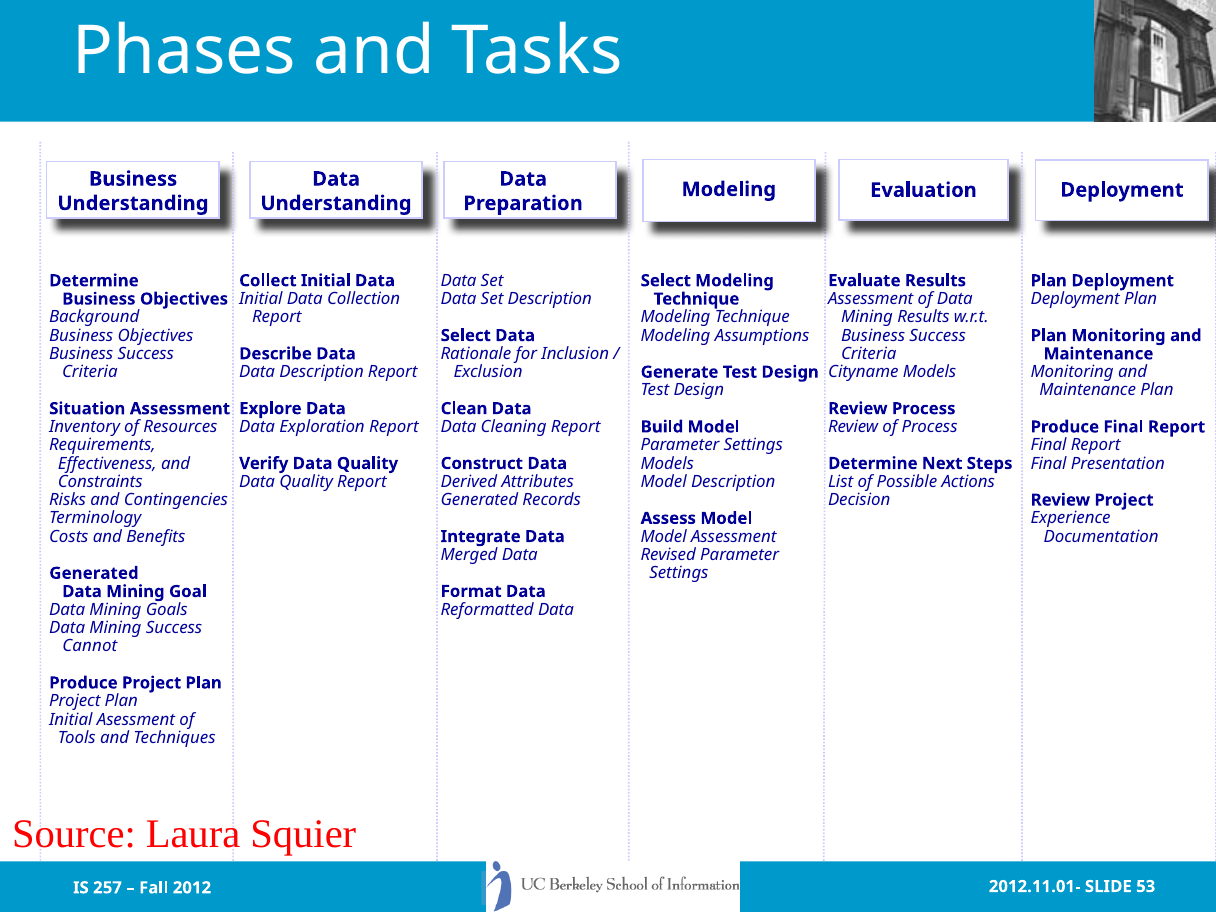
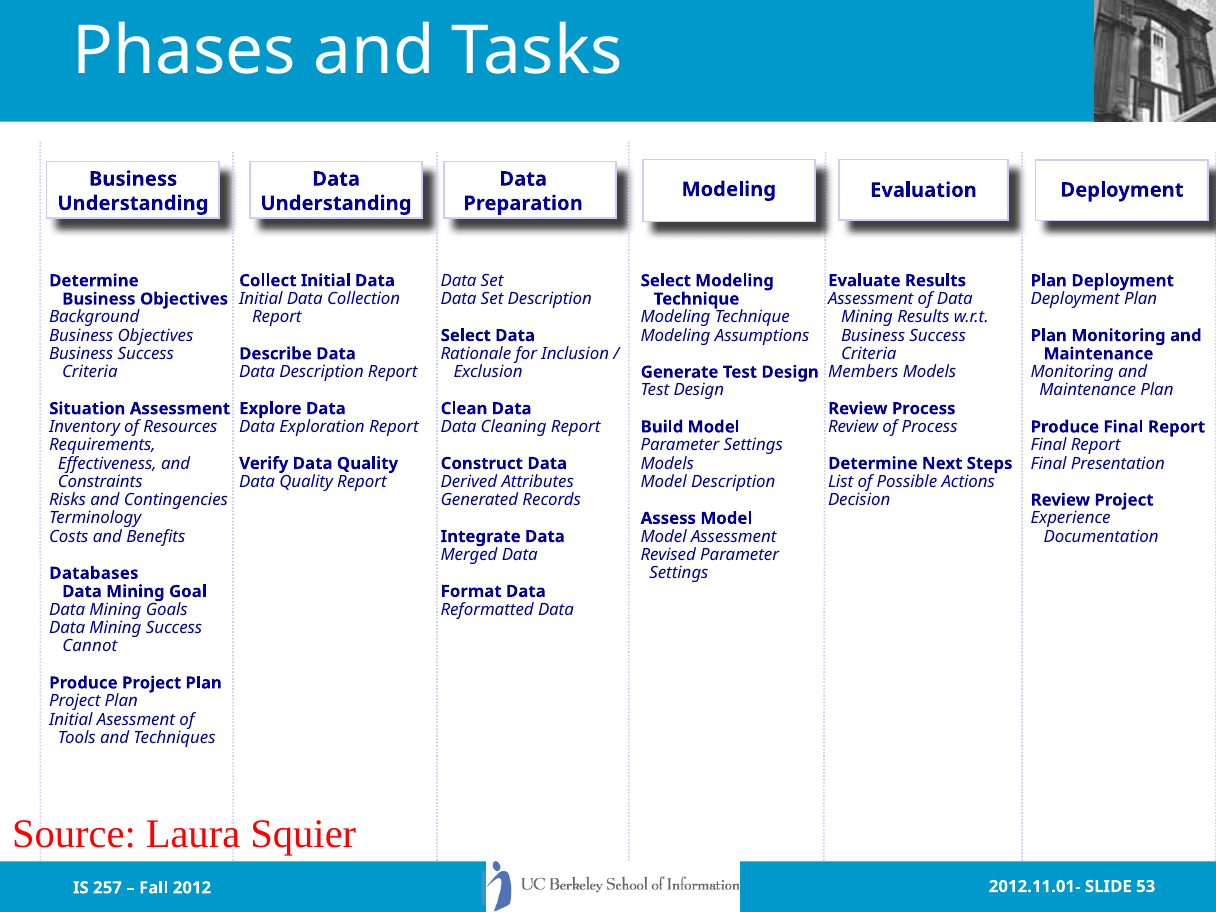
Cityname: Cityname -> Members (863, 372)
Generated: Generated -> Databases (94, 573)
